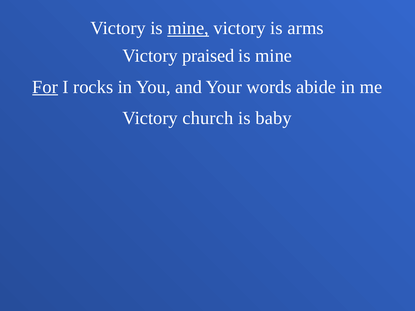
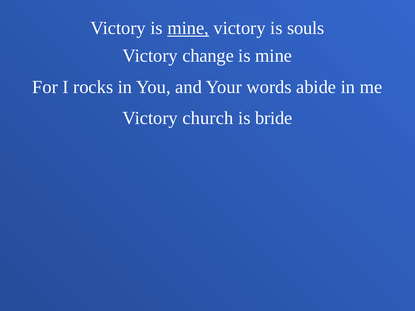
arms: arms -> souls (306, 28)
praised: praised -> change (208, 56)
For underline: present -> none (45, 87)
baby: baby -> bride (274, 118)
